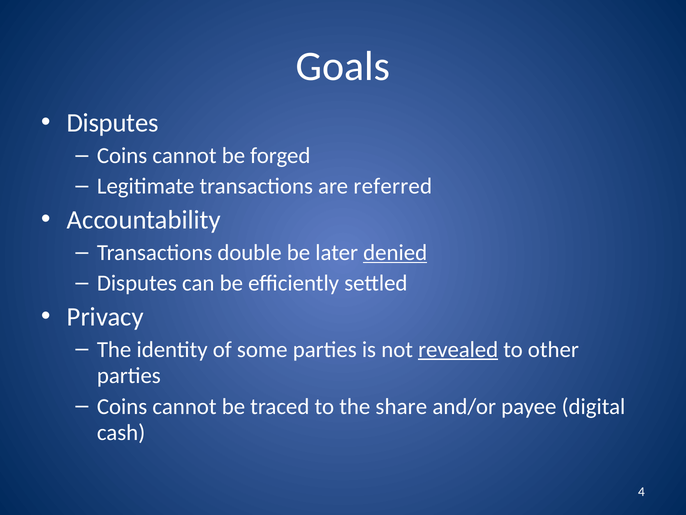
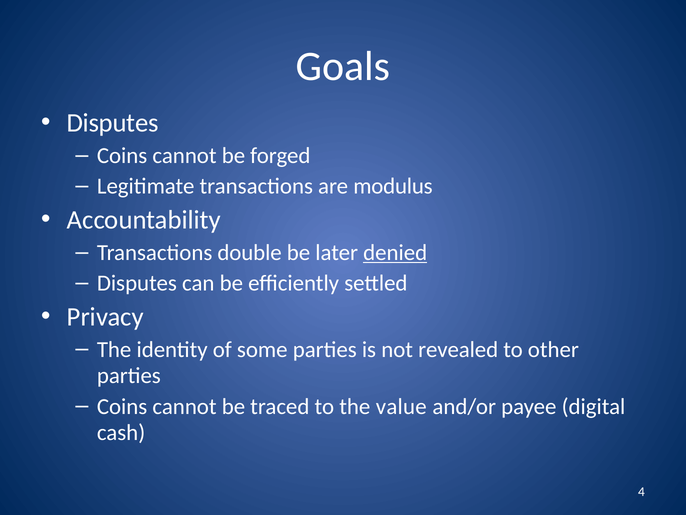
referred: referred -> modulus (393, 186)
revealed underline: present -> none (458, 349)
share: share -> value (401, 406)
